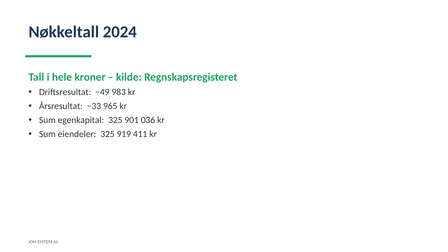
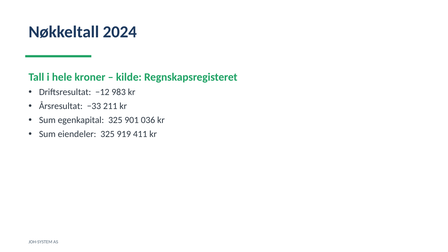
−49: −49 -> −12 (102, 92)
965: 965 -> 211 (110, 106)
